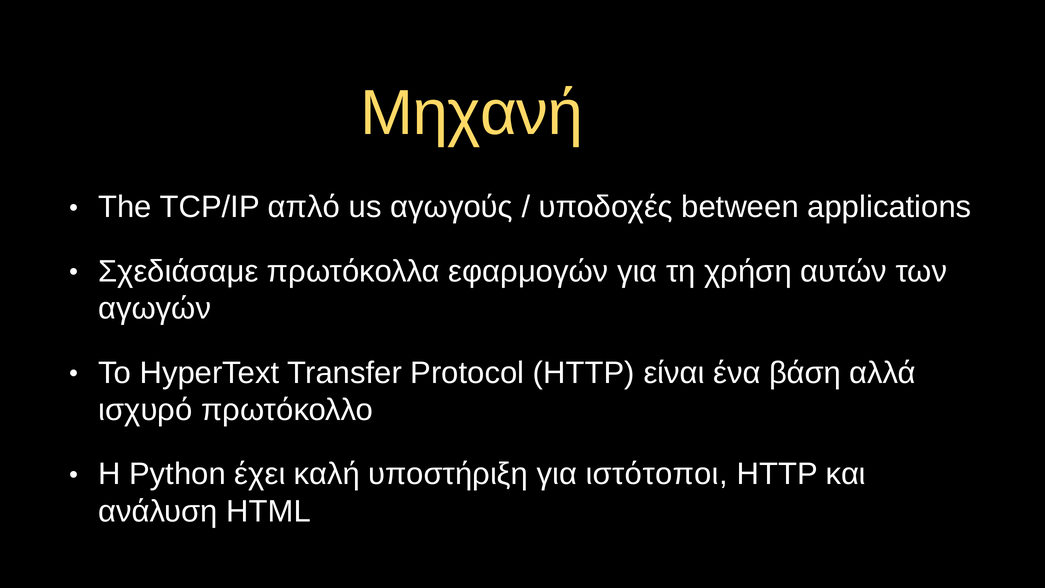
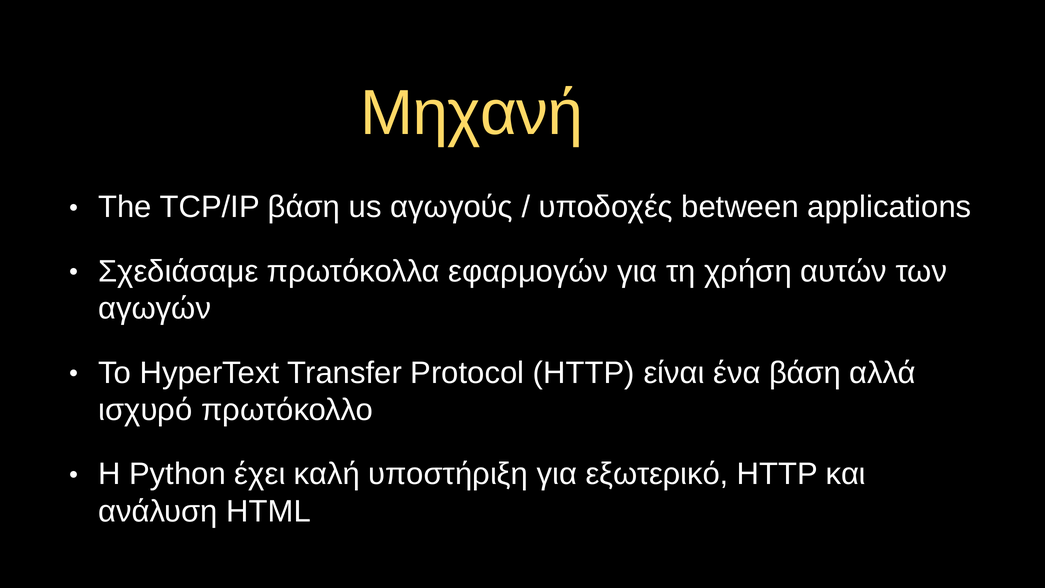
TCP/IP απλό: απλό -> βάση (304, 207)
ιστότοποι: ιστότοποι -> εξωτερικό (657, 474)
